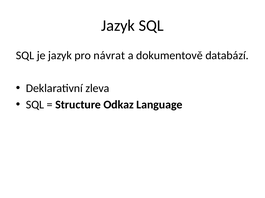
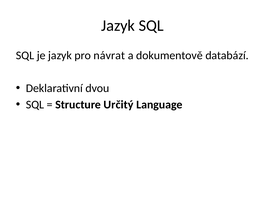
zleva: zleva -> dvou (97, 89)
Odkaz: Odkaz -> Určitý (118, 105)
